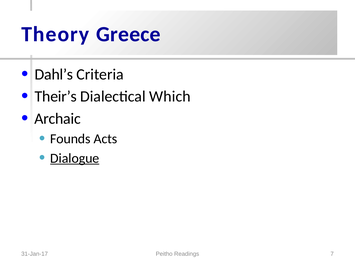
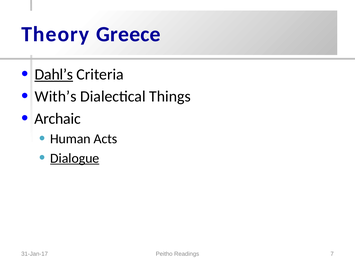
Dahl’s underline: none -> present (54, 74)
Their’s: Their’s -> With’s (56, 97)
Which: Which -> Things (170, 97)
Founds: Founds -> Human (70, 139)
